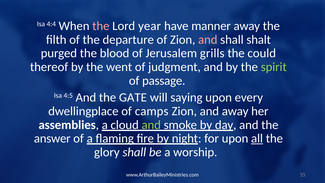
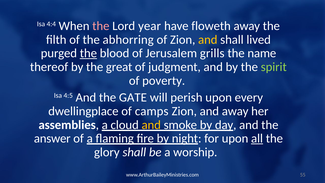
manner: manner -> floweth (211, 26)
departure: departure -> abhorring (128, 40)
and colour: pink -> yellow (208, 40)
shalt: shalt -> lived (259, 40)
the underline: none -> present (88, 53)
could: could -> name (262, 53)
went: went -> great (119, 67)
passage: passage -> poverty (164, 81)
saying: saying -> perish (186, 97)
and colour: light green -> yellow (151, 125)
